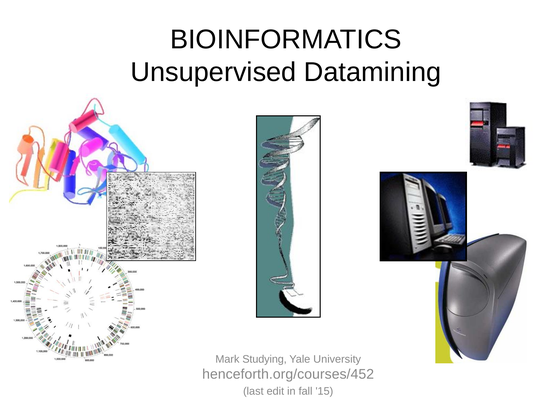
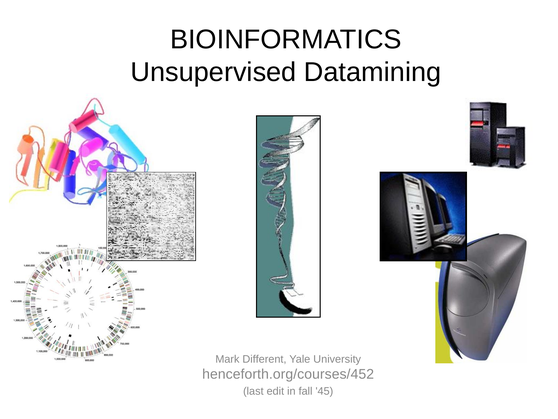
Studying: Studying -> Different (264, 359)
15: 15 -> 45 (324, 391)
